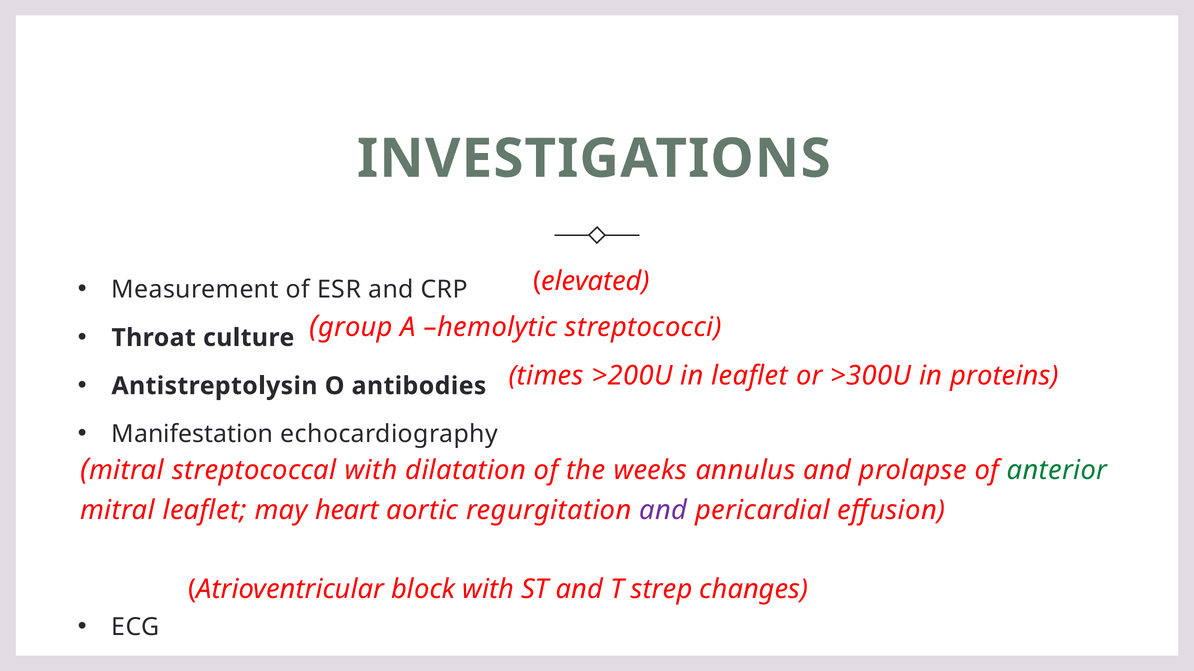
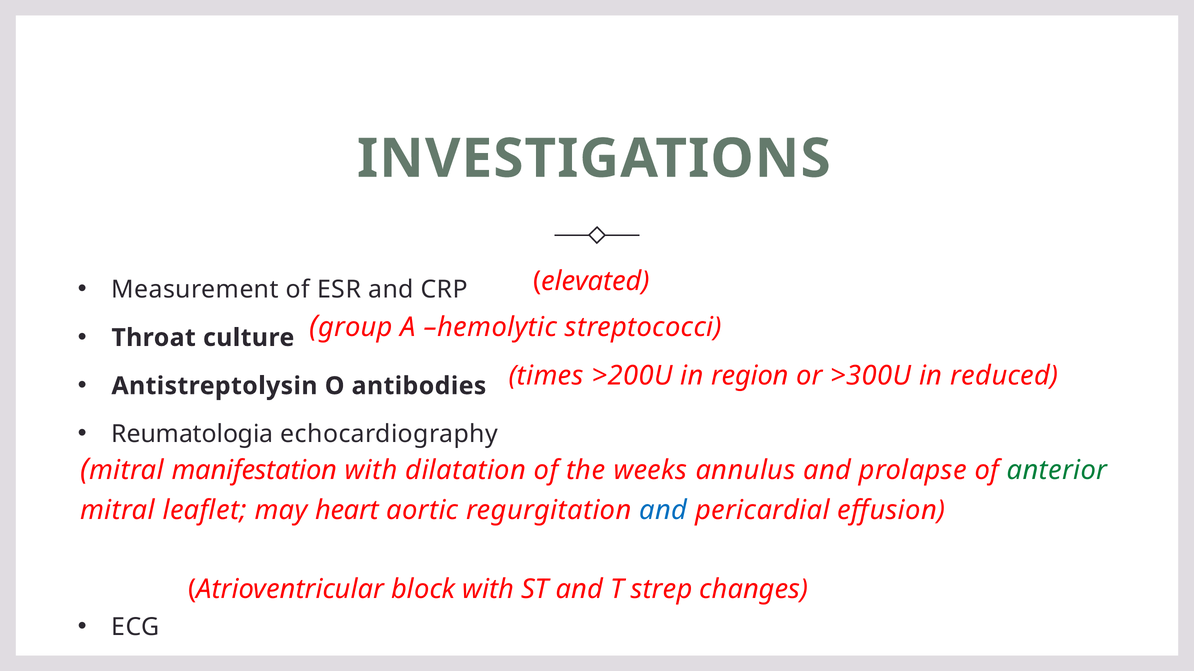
in leaflet: leaflet -> region (750, 376)
proteins: proteins -> reduced (1004, 376)
Manifestation: Manifestation -> Reumatologia (192, 435)
streptococcal: streptococcal -> manifestation (254, 471)
and colour: purple -> blue (663, 511)
